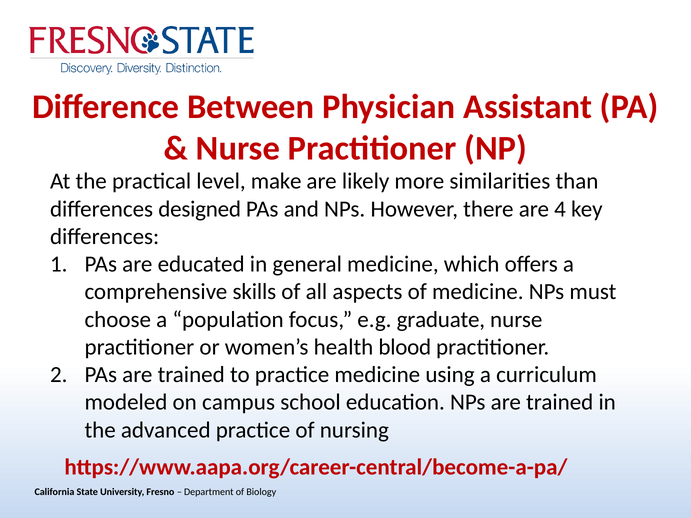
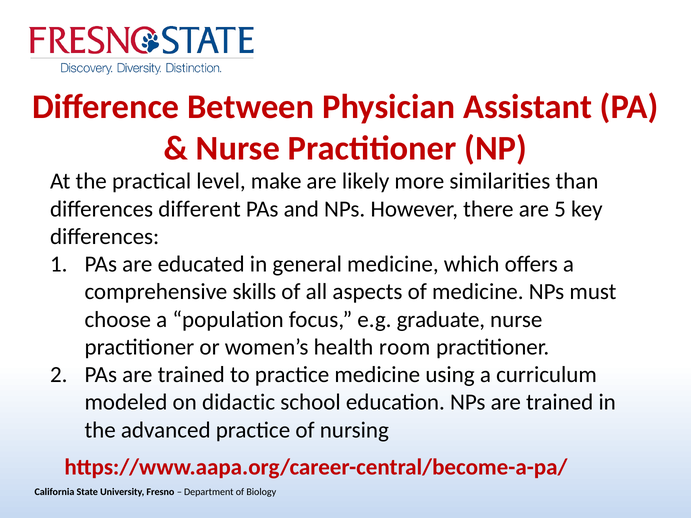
designed: designed -> different (200, 209)
4: 4 -> 5 (560, 209)
blood: blood -> room (405, 347)
campus: campus -> didactic (239, 403)
